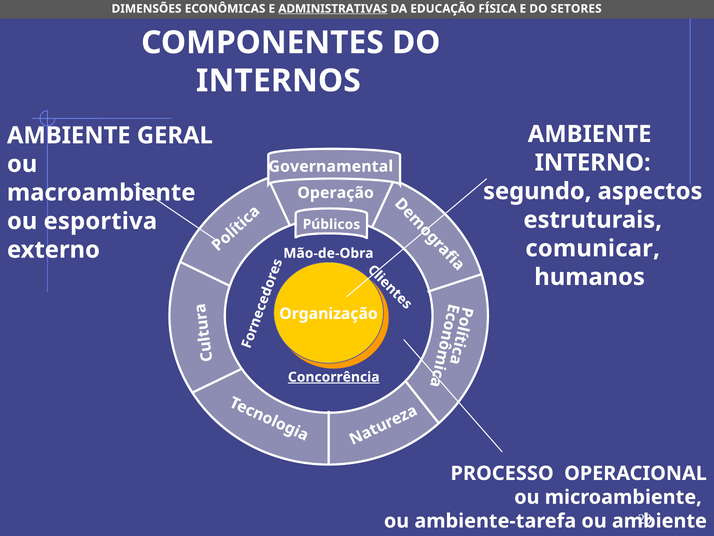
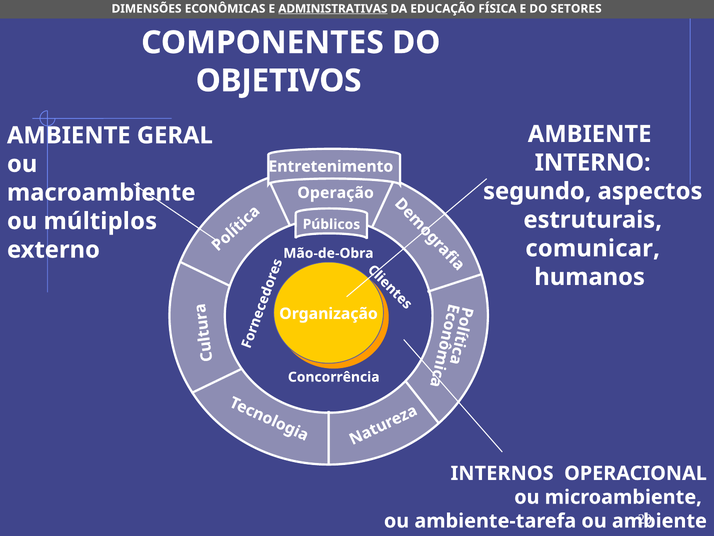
INTERNOS: INTERNOS -> OBJETIVOS (279, 81)
Governamental: Governamental -> Entretenimento (331, 166)
esportiva: esportiva -> múltiplos (100, 221)
Concorrência underline: present -> none (334, 377)
PROCESSO: PROCESSO -> INTERNOS (502, 473)
